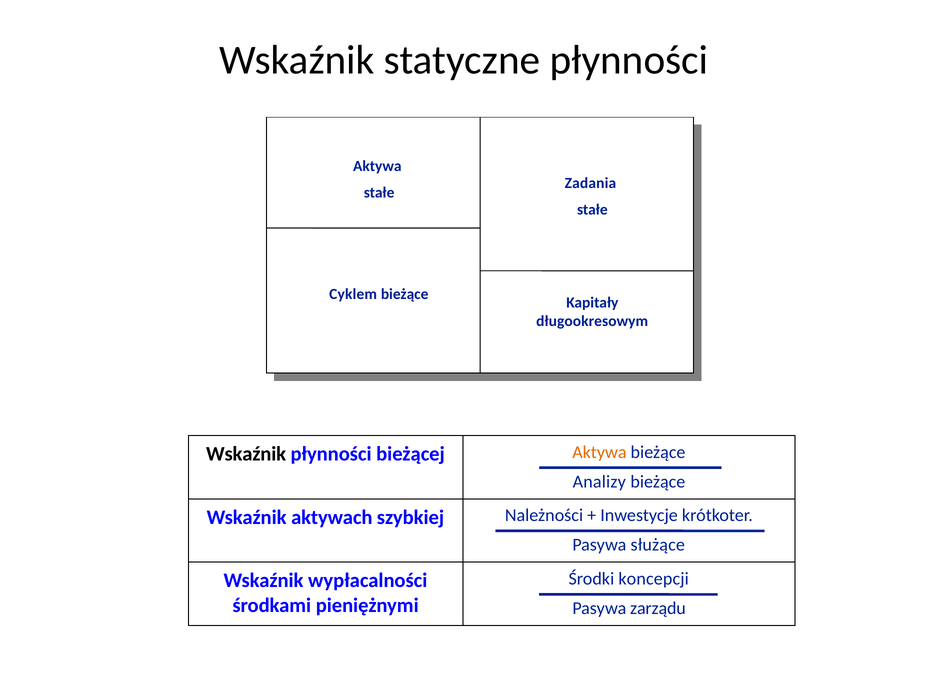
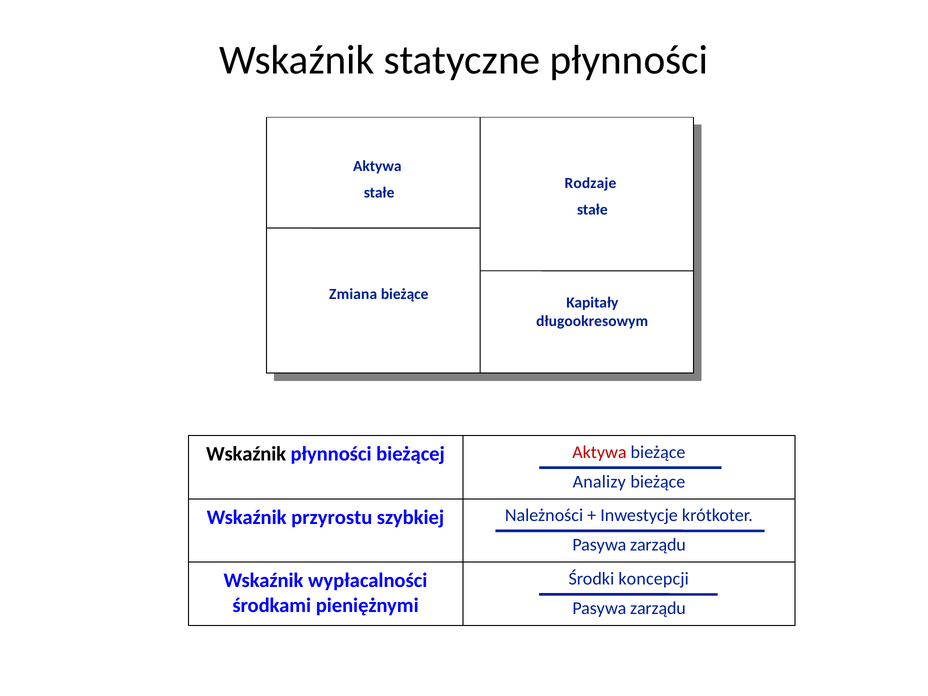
Zadania: Zadania -> Rodzaje (590, 183)
Cyklem: Cyklem -> Zmiana (353, 294)
Aktywa colour: orange -> red (599, 452)
aktywach: aktywach -> przyrostu (332, 517)
służące: służące -> zarządu (658, 545)
